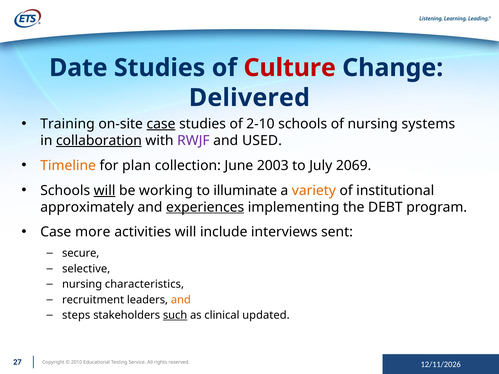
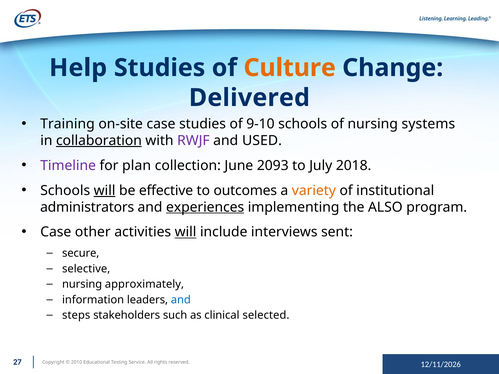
Date: Date -> Help (78, 68)
Culture colour: red -> orange (290, 68)
case underline: present -> none (161, 124)
2-10: 2-10 -> 9-10 (260, 124)
Timeline colour: orange -> purple (68, 166)
2003: 2003 -> 2093 (273, 166)
2069: 2069 -> 2018 (354, 166)
working: working -> effective (166, 191)
illuminate: illuminate -> outcomes (245, 191)
approximately: approximately -> administrators (87, 207)
DEBT: DEBT -> ALSO (385, 207)
more: more -> other (93, 232)
will underline: none -> present (186, 232)
characteristics: characteristics -> approximately (144, 284)
recruitment: recruitment -> information (93, 300)
and colour: orange -> blue (181, 300)
such underline: present -> none (175, 315)
updated: updated -> selected (266, 315)
